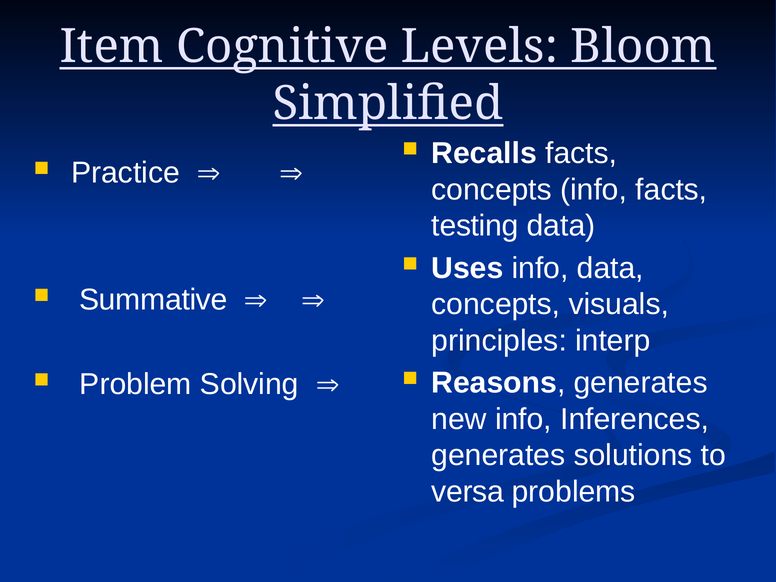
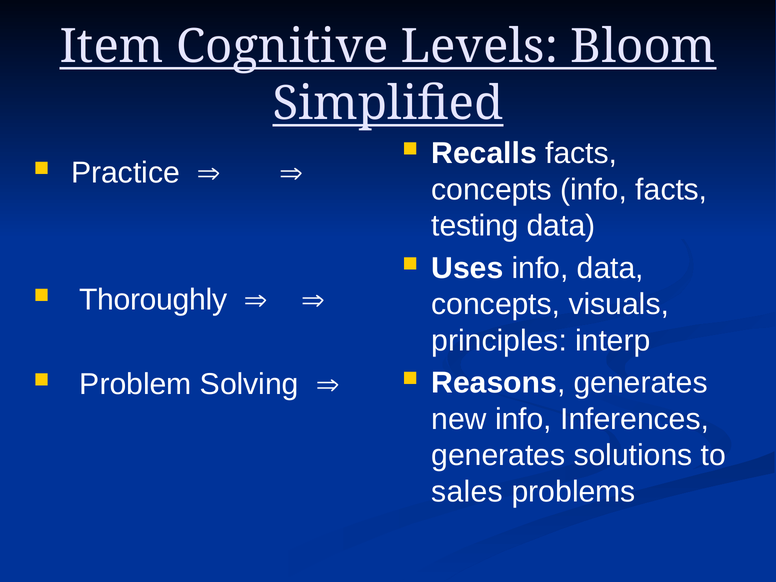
Summative: Summative -> Thoroughly (153, 300)
versa: versa -> sales (467, 492)
